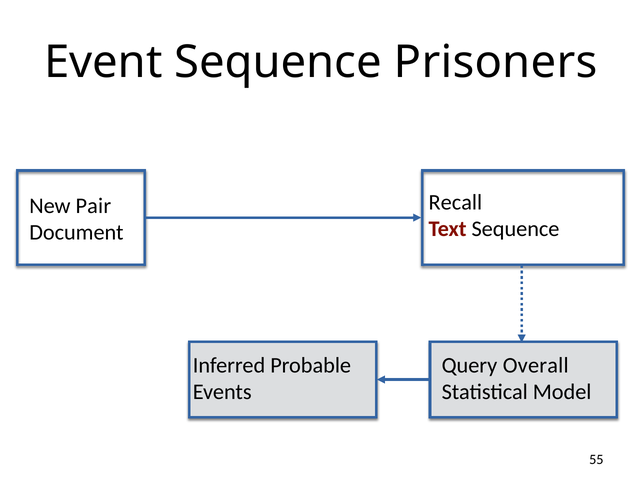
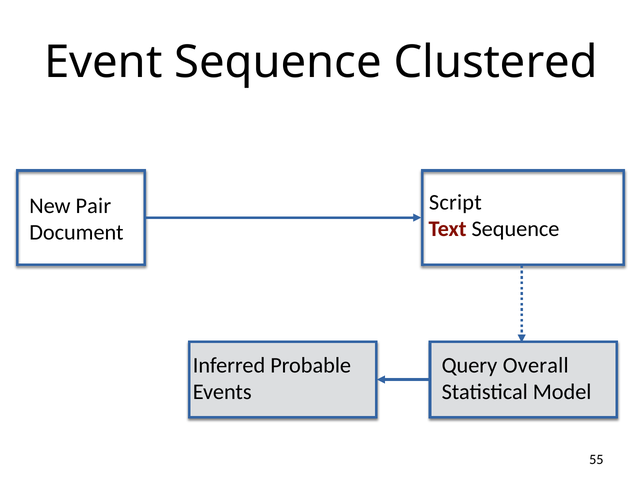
Prisoners: Prisoners -> Clustered (496, 63)
Recall: Recall -> Script (455, 202)
